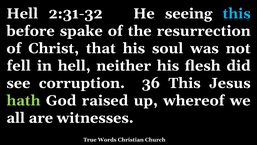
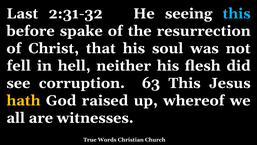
Hell: Hell -> Last (22, 14)
36: 36 -> 63 (151, 83)
hath colour: light green -> yellow (23, 100)
